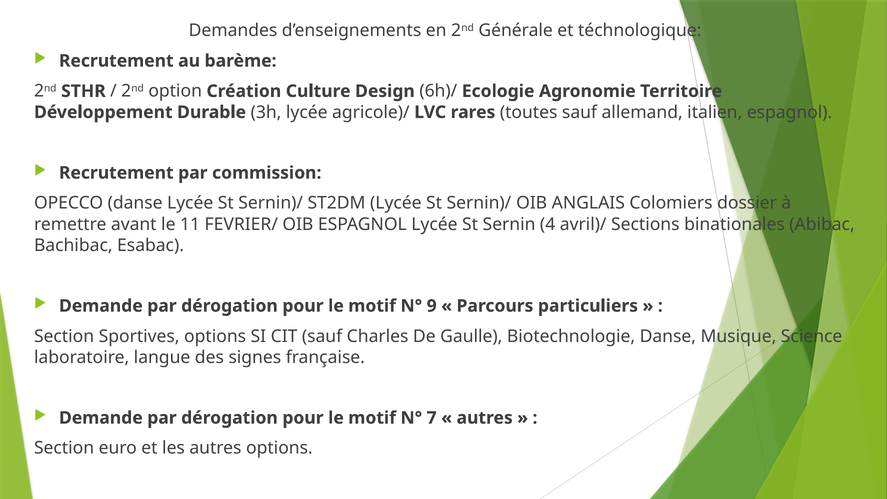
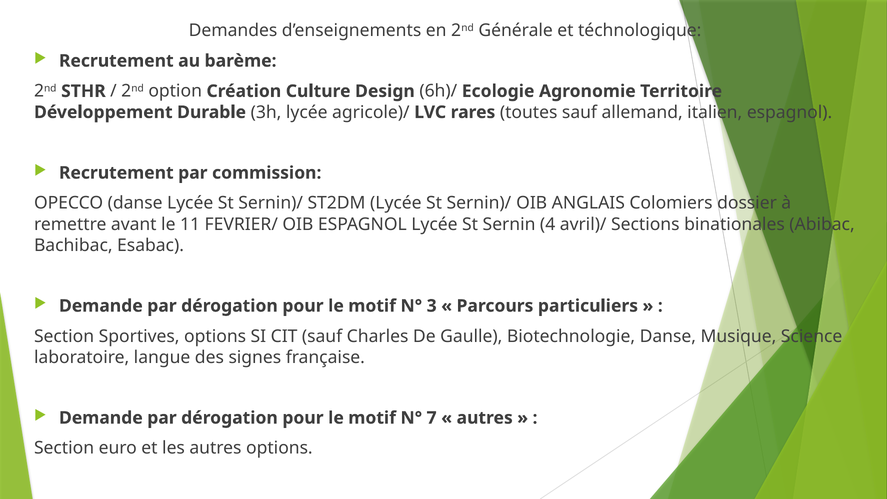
9: 9 -> 3 (432, 306)
